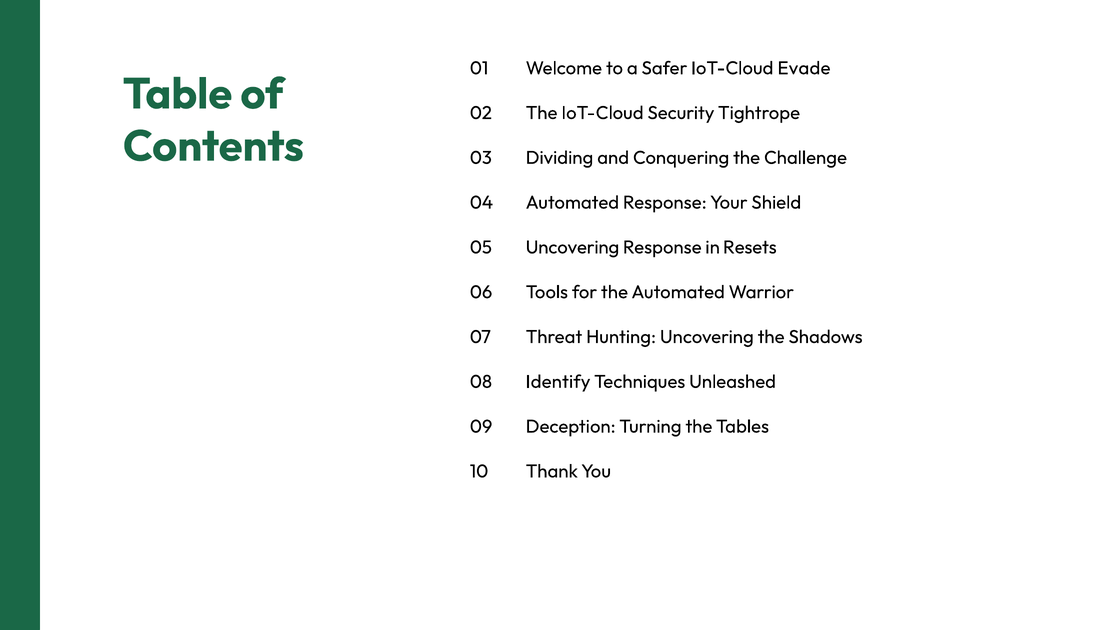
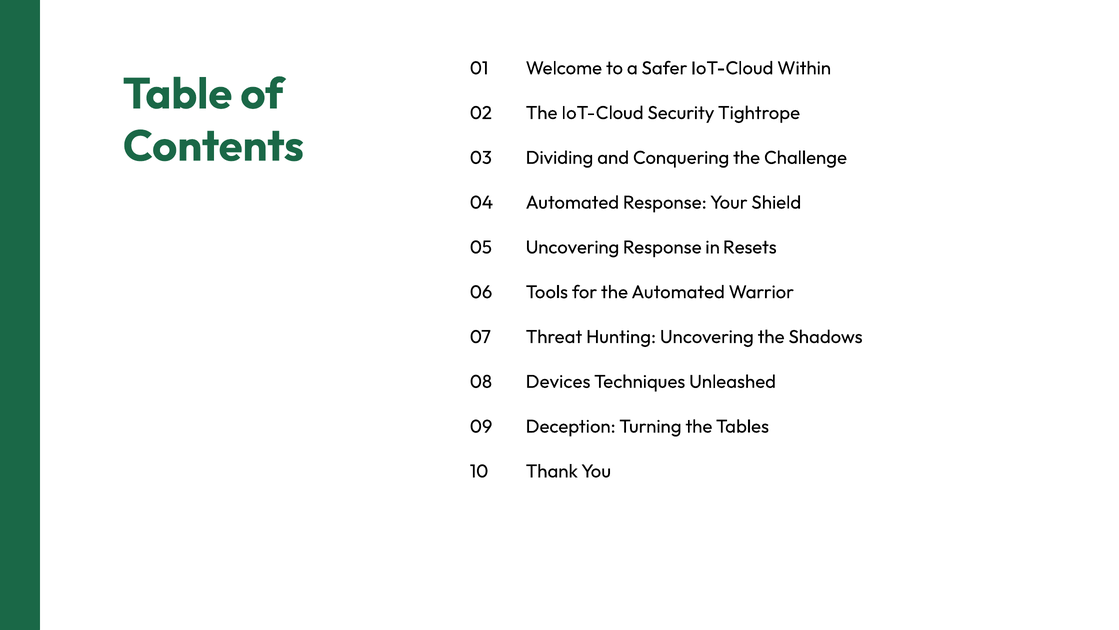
Evade: Evade -> Within (804, 68)
Identify: Identify -> Devices (558, 381)
